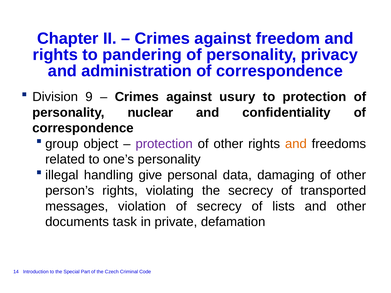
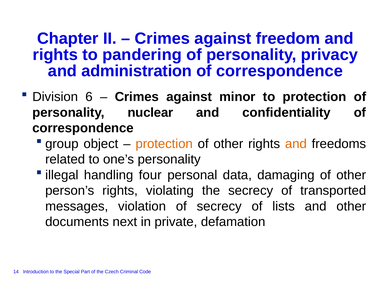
9: 9 -> 6 (89, 97)
usury: usury -> minor (237, 97)
protection colour: purple -> orange (164, 144)
give: give -> four (150, 175)
task: task -> next (125, 222)
